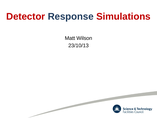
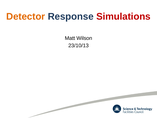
Detector colour: red -> orange (26, 17)
